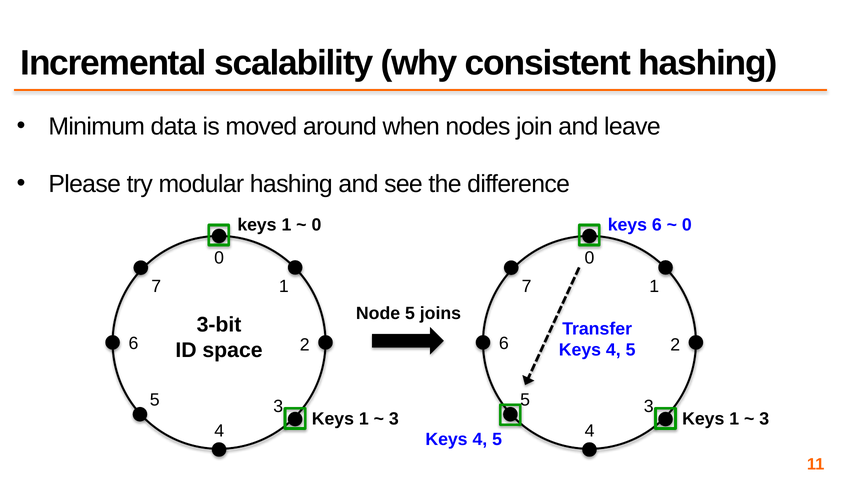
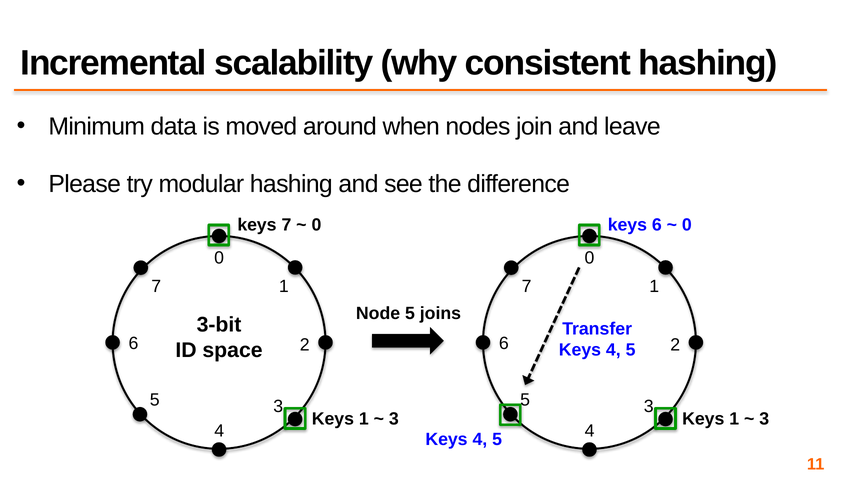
1: 1 -> 7 (286, 225)
